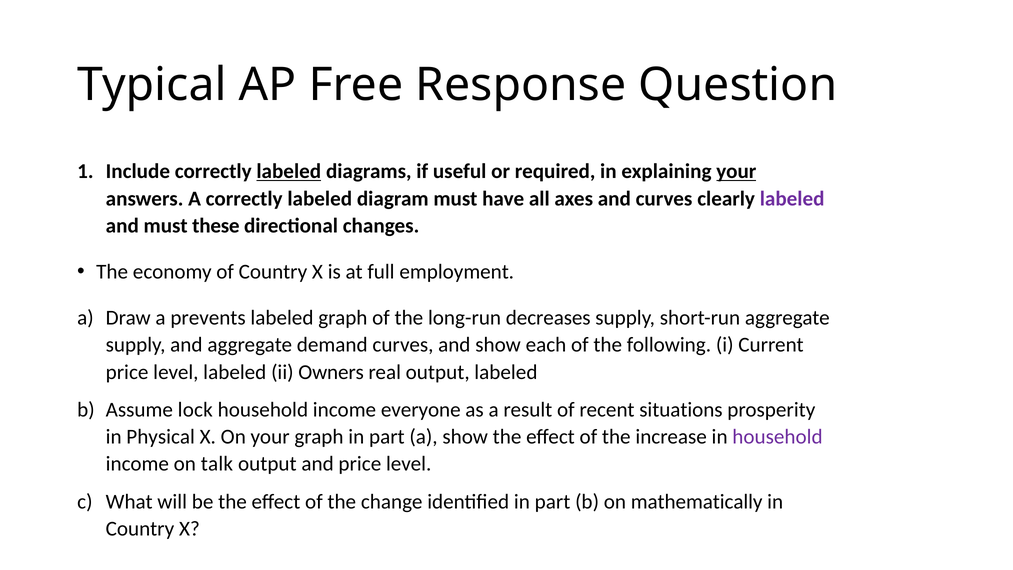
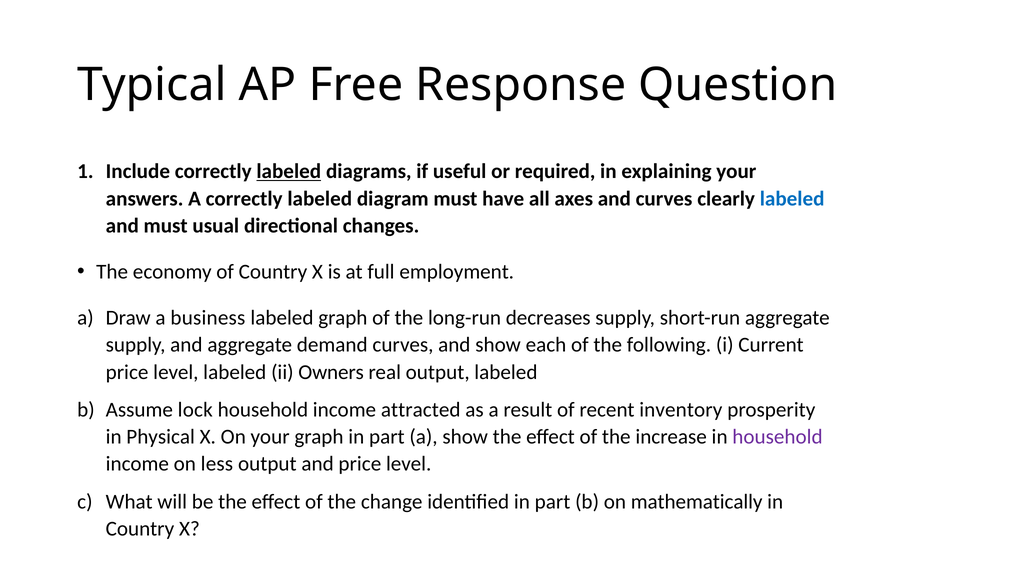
your underline: present -> none (736, 171)
labeled colour: purple -> blue (792, 198)
these: these -> usual (216, 226)
prevents: prevents -> business (208, 318)
everyone: everyone -> attracted (421, 410)
situations: situations -> inventory (681, 410)
talk: talk -> less (217, 464)
